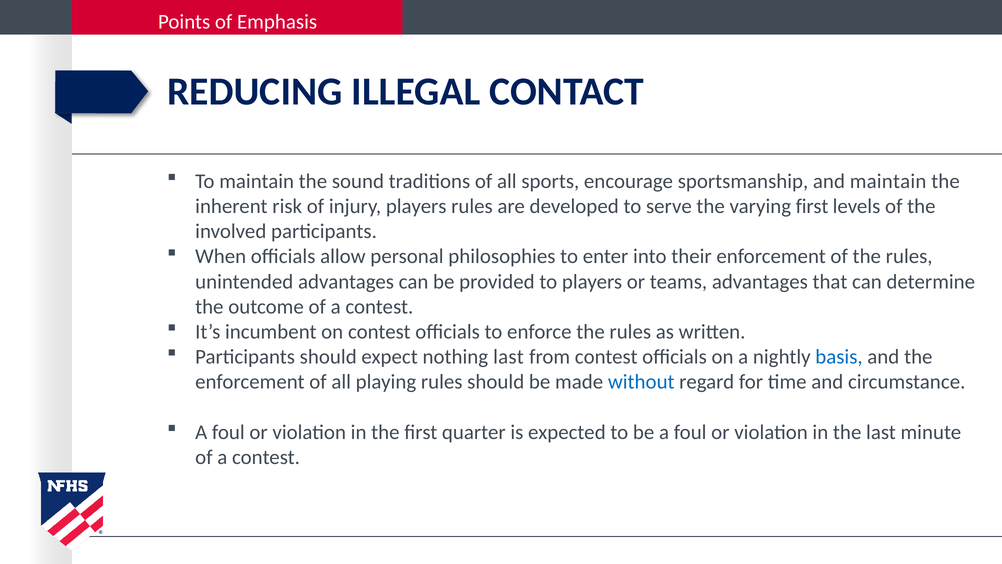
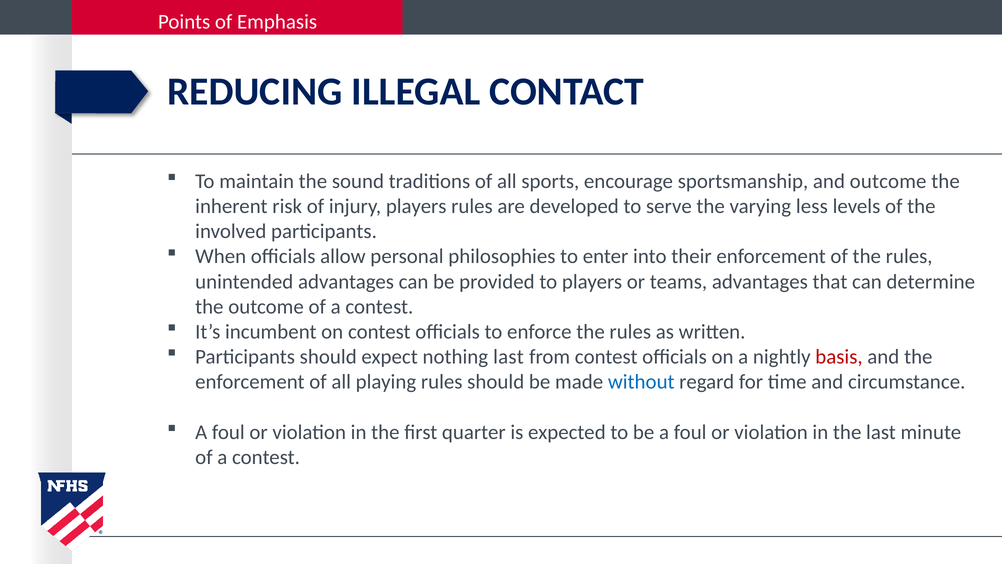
and maintain: maintain -> outcome (888, 181)
varying first: first -> less (812, 206)
basis colour: blue -> red (839, 357)
